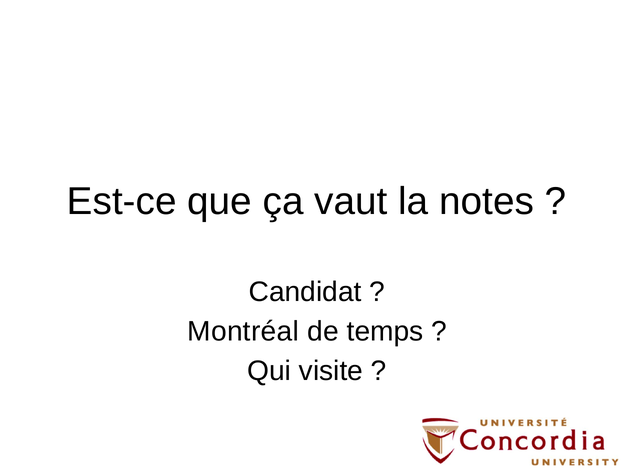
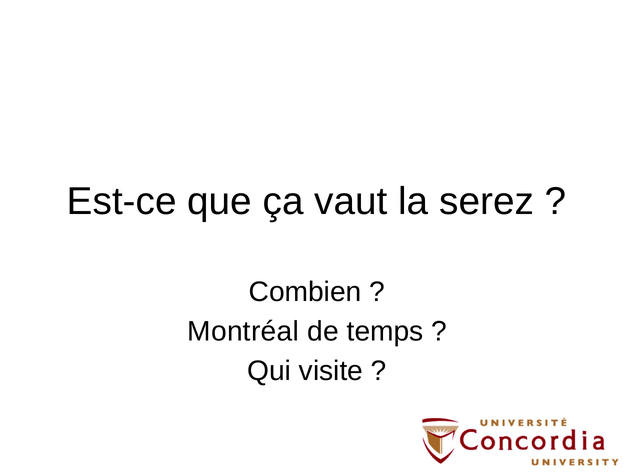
notes: notes -> serez (487, 201)
Candidat: Candidat -> Combien (305, 292)
